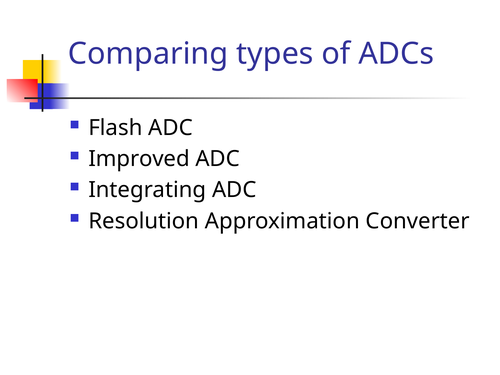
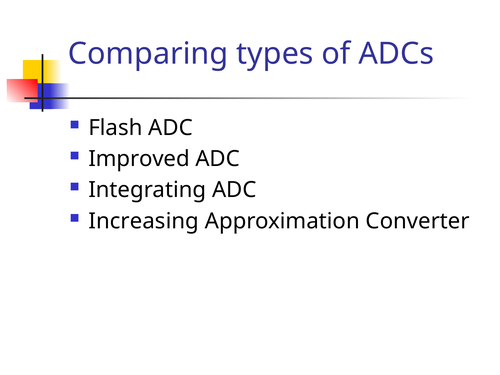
Resolution: Resolution -> Increasing (144, 221)
